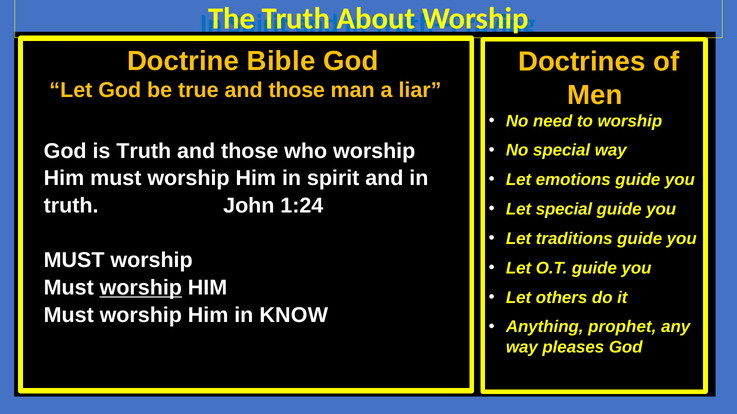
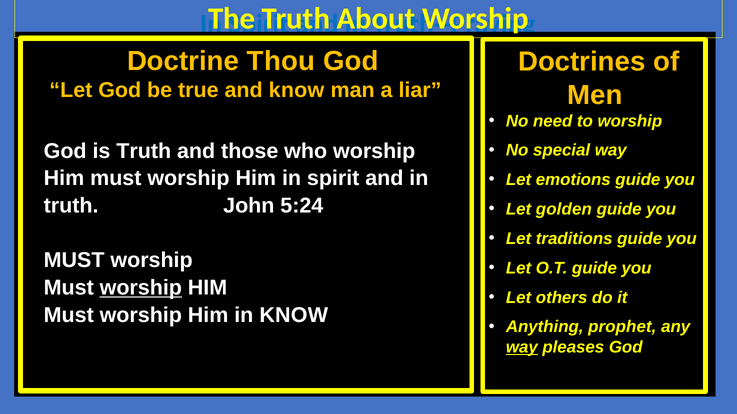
Bible: Bible -> Thou (281, 61)
true and those: those -> know (297, 90)
1:24: 1:24 -> 5:24 (302, 206)
Let special: special -> golden (564, 209)
way underline: none -> present (522, 348)
